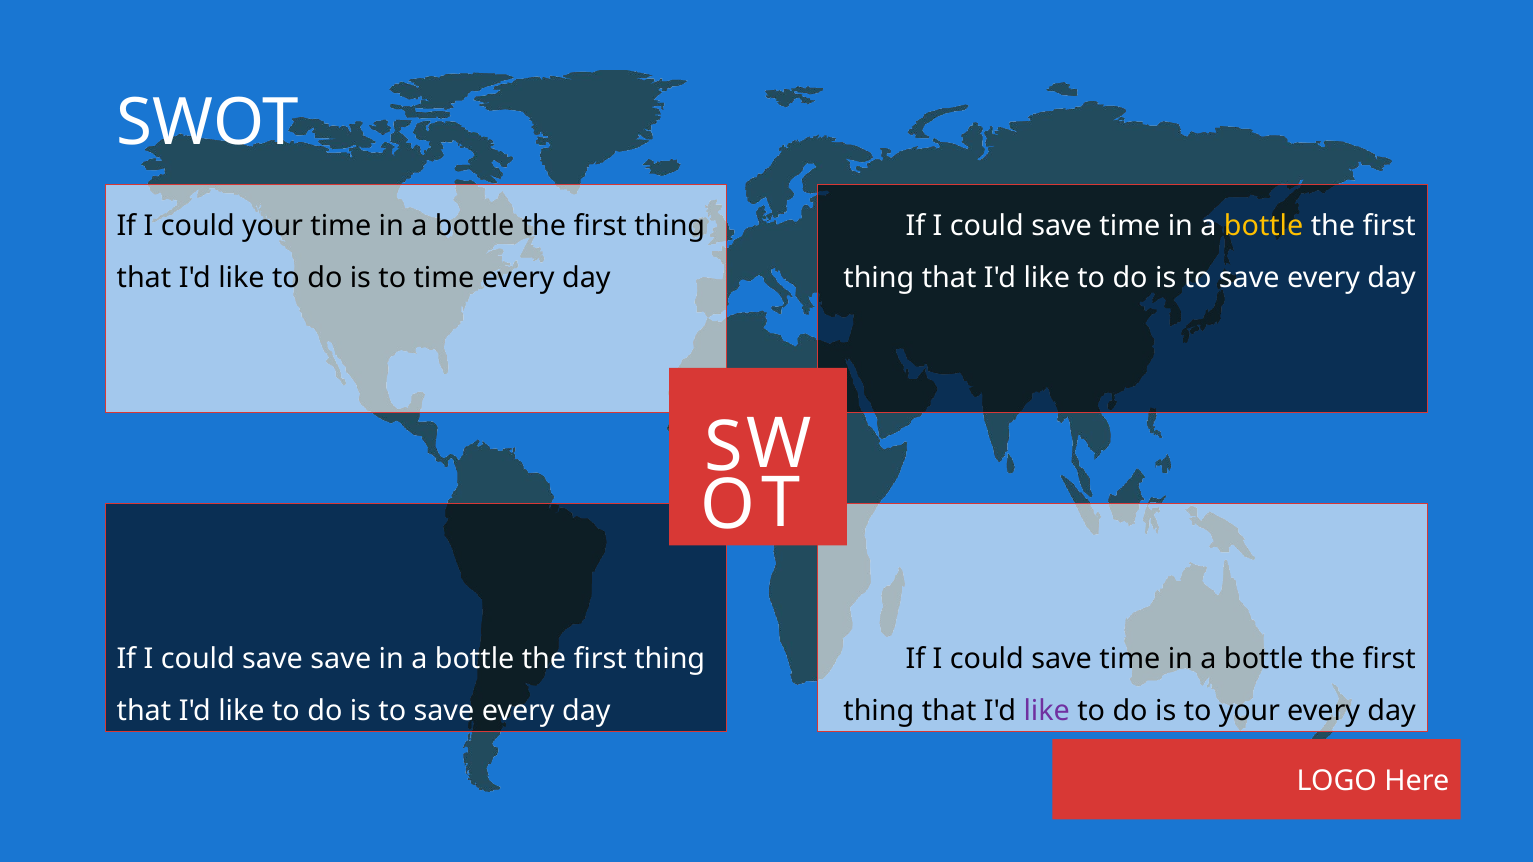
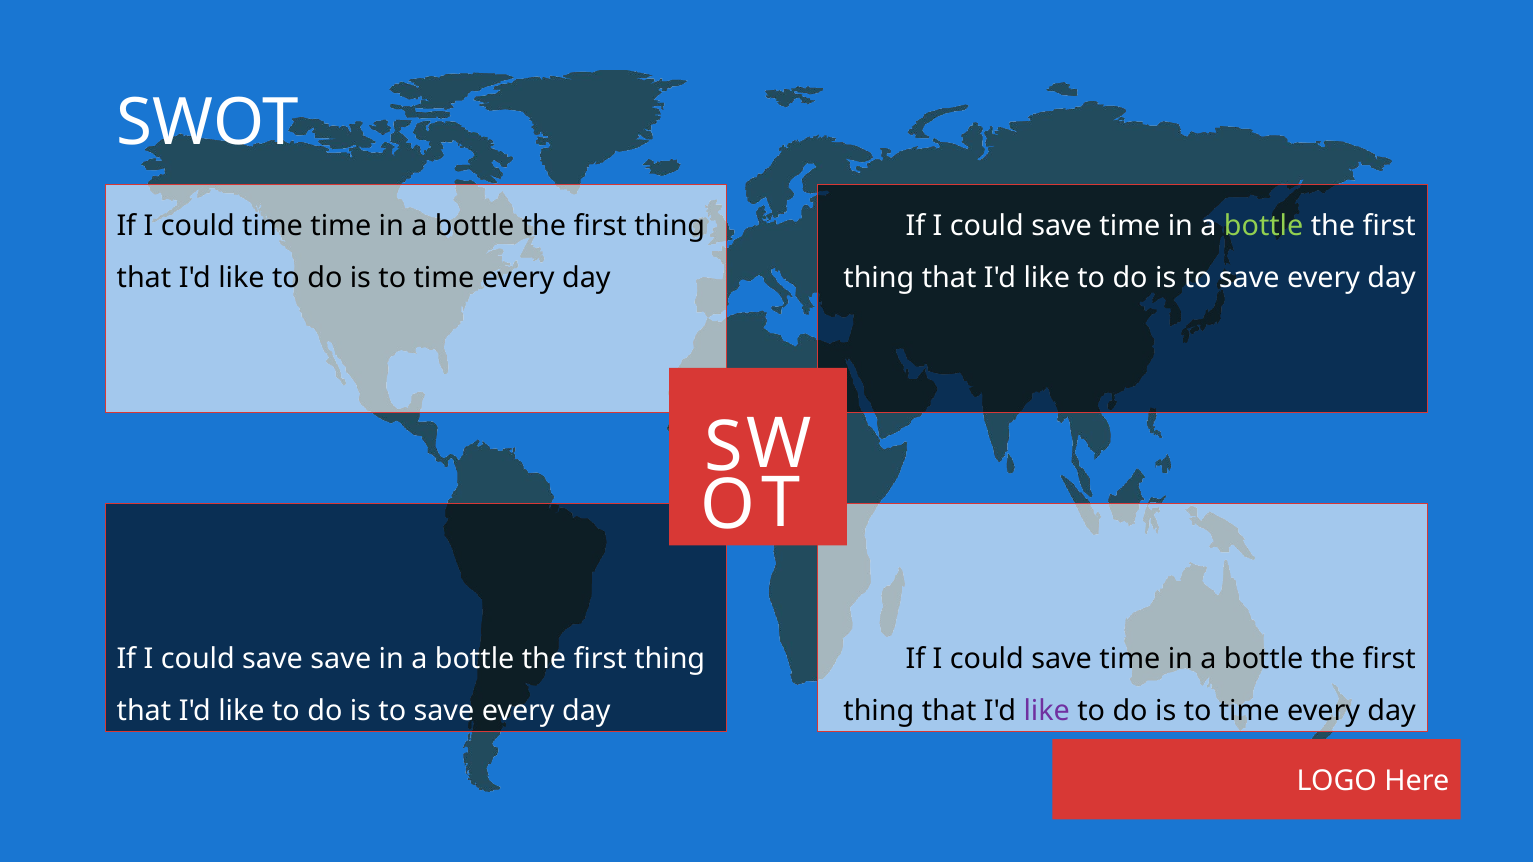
could your: your -> time (273, 226)
bottle colour: yellow -> light green (1264, 226)
your: your -> time (1249, 711)
